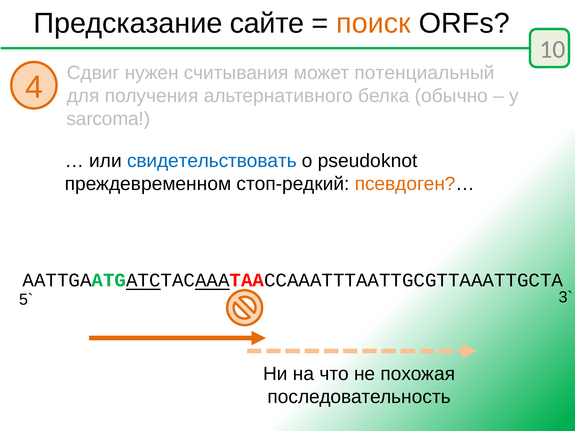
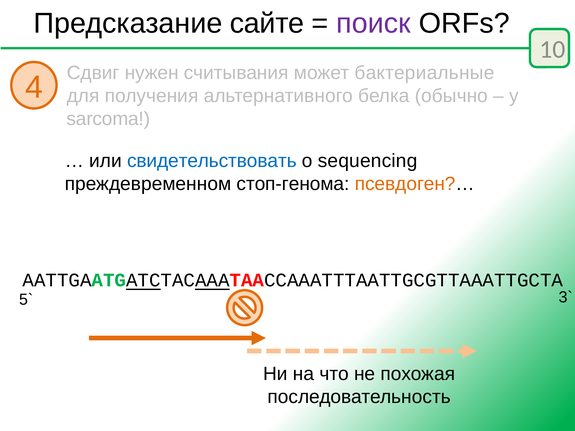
поиск colour: orange -> purple (373, 23)
потенциальный: потенциальный -> бактериальные (425, 73)
pseudoknot: pseudoknot -> sequencing (368, 161)
стоп-редкий: стоп-редкий -> стоп-генома (293, 184)
